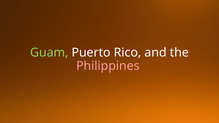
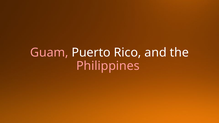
Guam colour: light green -> pink (49, 53)
